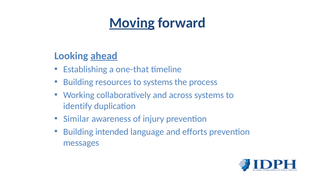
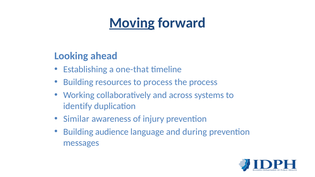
ahead underline: present -> none (104, 56)
to systems: systems -> process (158, 82)
intended: intended -> audience (112, 132)
efforts: efforts -> during (195, 132)
